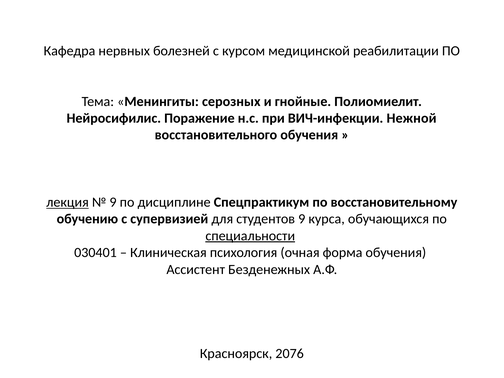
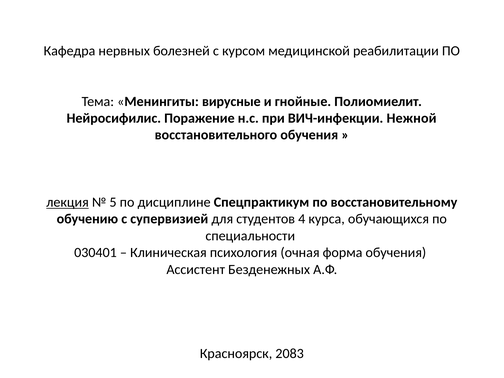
серозных: серозных -> вирусные (231, 101)
9: 9 -> 5 (113, 202)
студентов 9: 9 -> 4 (302, 219)
специальности underline: present -> none (250, 236)
2076: 2076 -> 2083 (290, 353)
